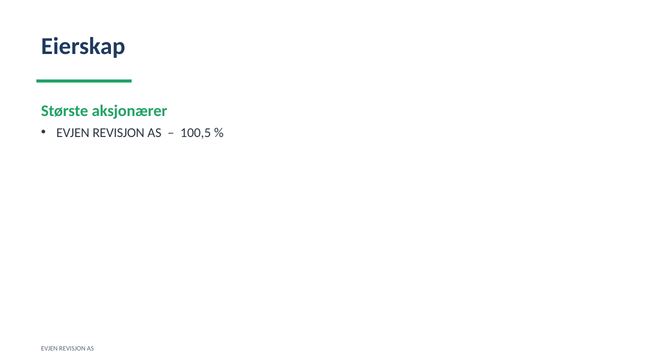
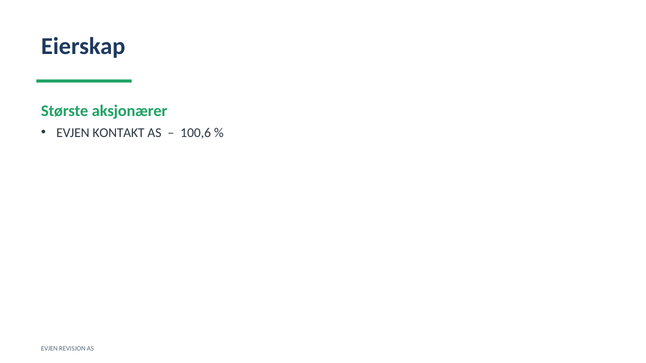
REVISJON: REVISJON -> KONTAKT (119, 133)
100,5: 100,5 -> 100,6 (196, 133)
